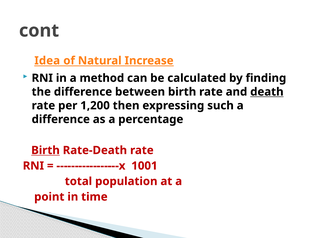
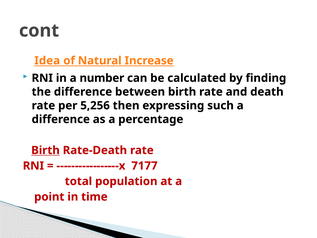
method: method -> number (102, 78)
death underline: present -> none (267, 92)
1,200: 1,200 -> 5,256 (95, 105)
1001: 1001 -> 7177 (144, 166)
